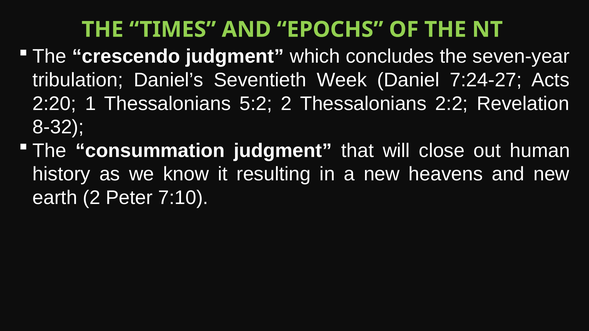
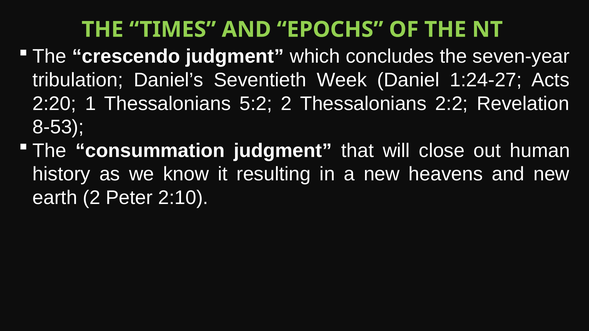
7:24-27: 7:24-27 -> 1:24-27 (486, 80)
8-32: 8-32 -> 8-53 (58, 127)
7:10: 7:10 -> 2:10 (183, 198)
